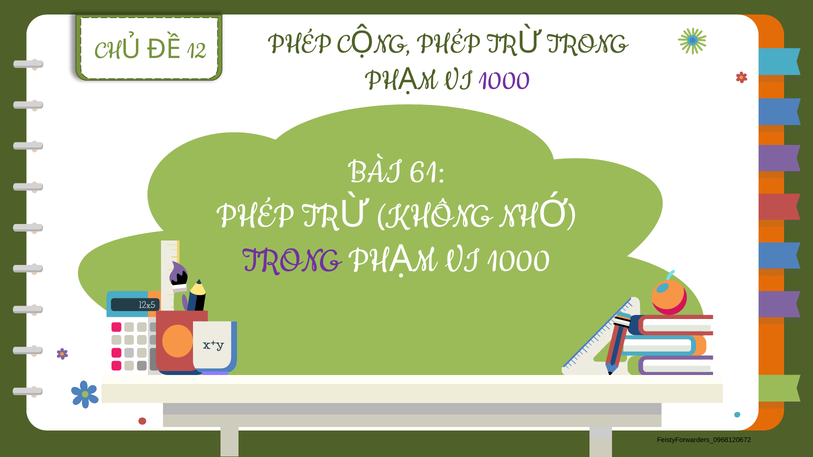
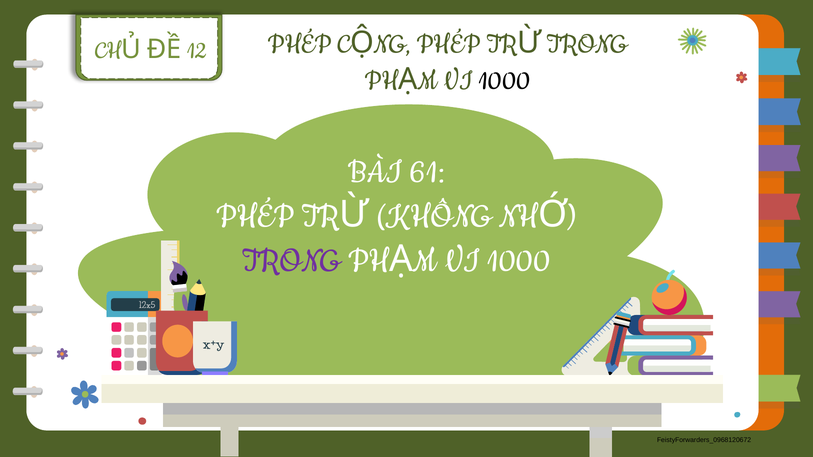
1000 colour: purple -> black (504, 79)
